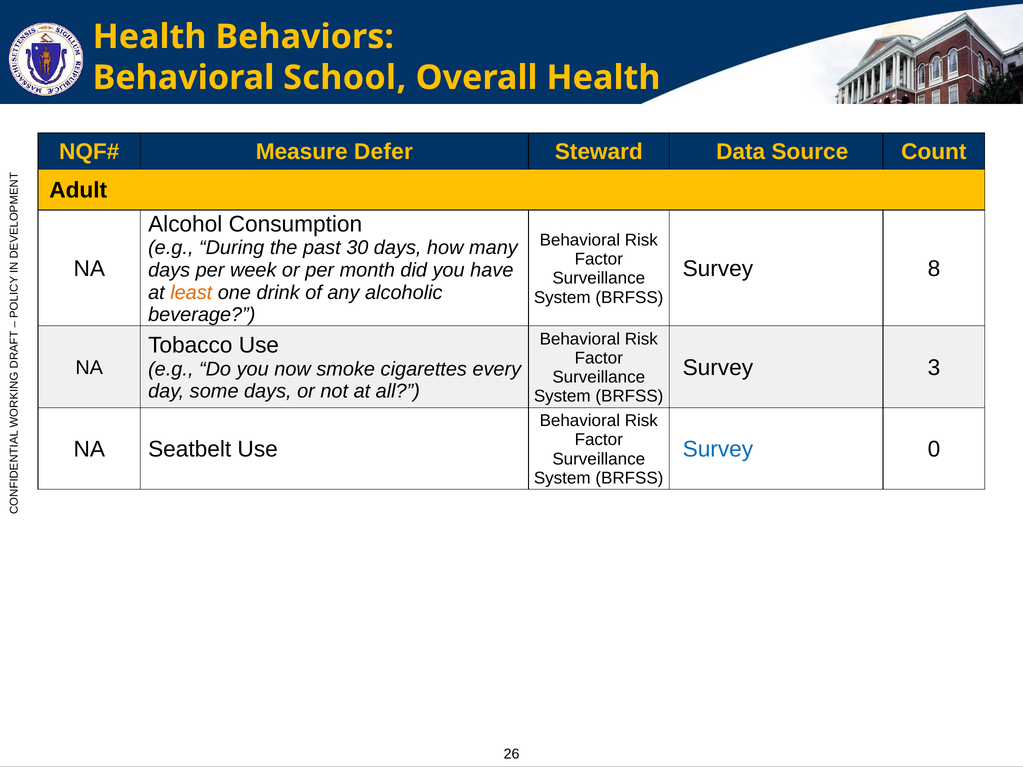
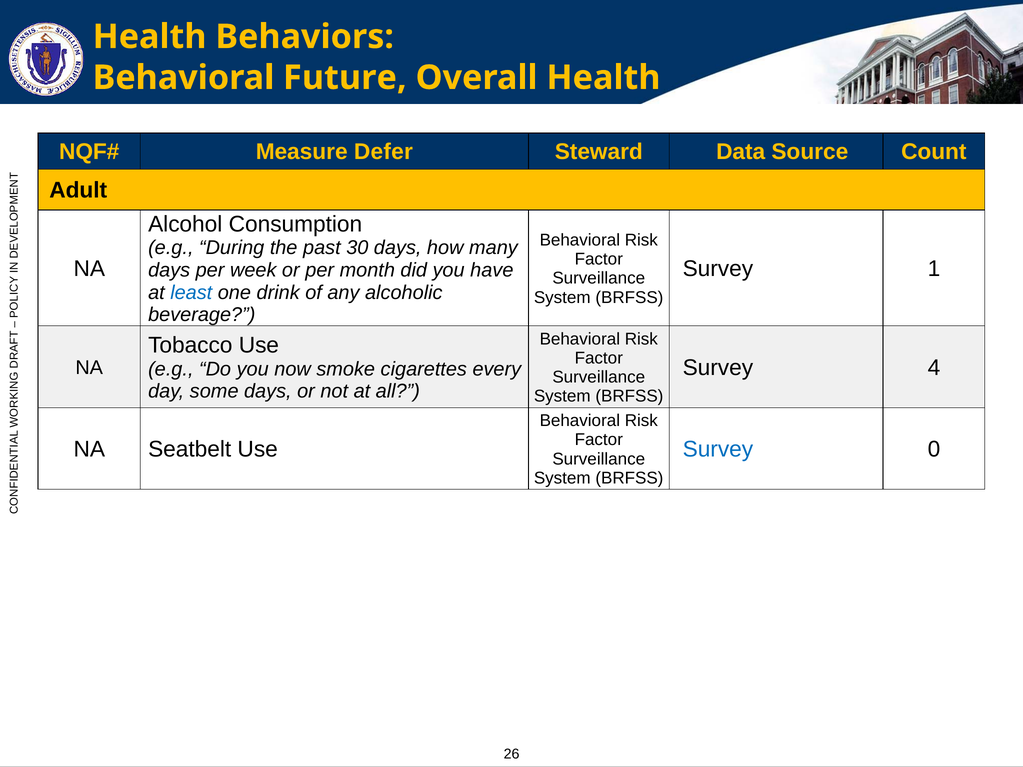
School: School -> Future (345, 78)
8: 8 -> 1 (934, 269)
least colour: orange -> blue (191, 293)
3: 3 -> 4 (934, 368)
